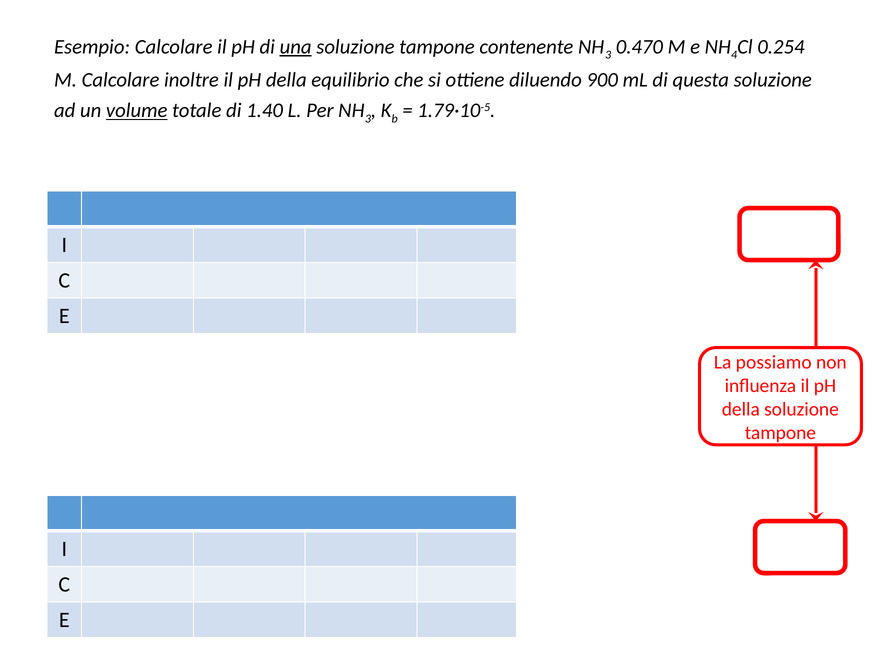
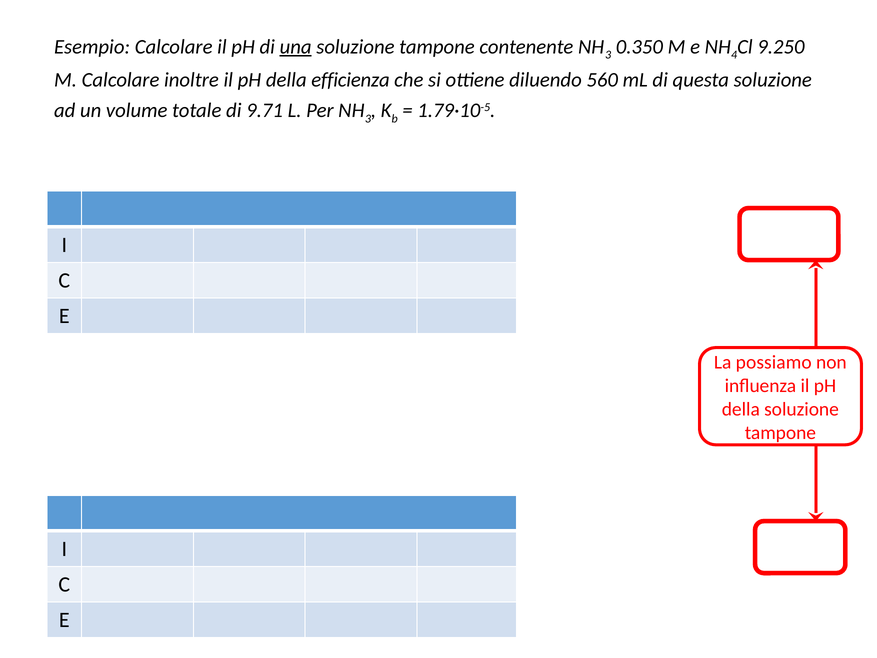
0.470: 0.470 -> 0.350 (639, 47)
0.254: 0.254 -> 9.250 (781, 47)
equilibrio: equilibrio -> efficienza (351, 80)
900: 900 -> 560 (602, 80)
volume underline: present -> none (137, 110)
1.40: 1.40 -> 9.71 (265, 110)
